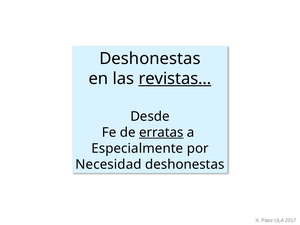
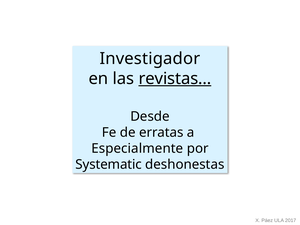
Deshonestas: Deshonestas -> Investigador (150, 59)
erratas underline: present -> none (161, 132)
Necesidad: Necesidad -> Systematic (109, 164)
